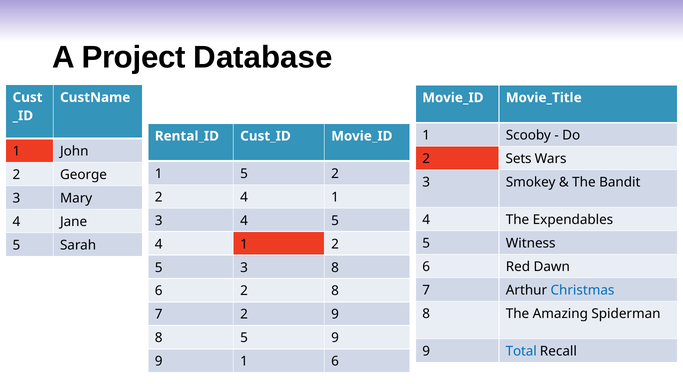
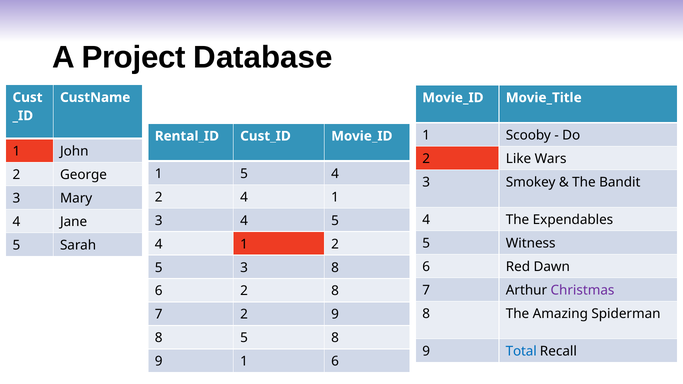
Sets: Sets -> Like (519, 159)
1 5 2: 2 -> 4 (335, 174)
Christmas colour: blue -> purple (582, 290)
5 9: 9 -> 8 (335, 338)
